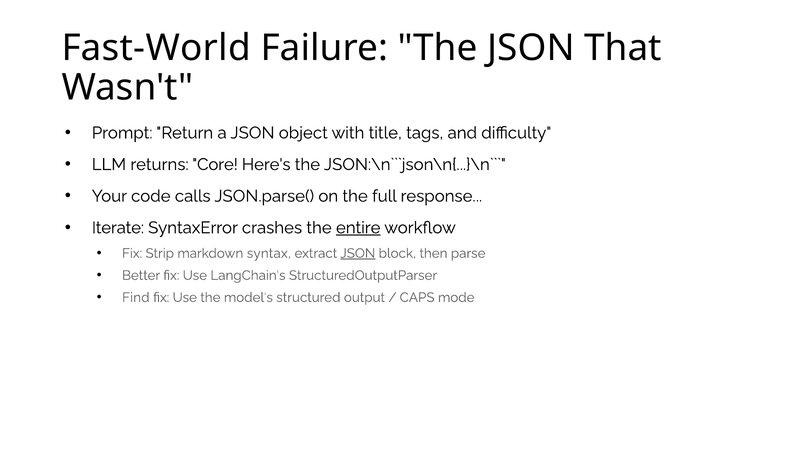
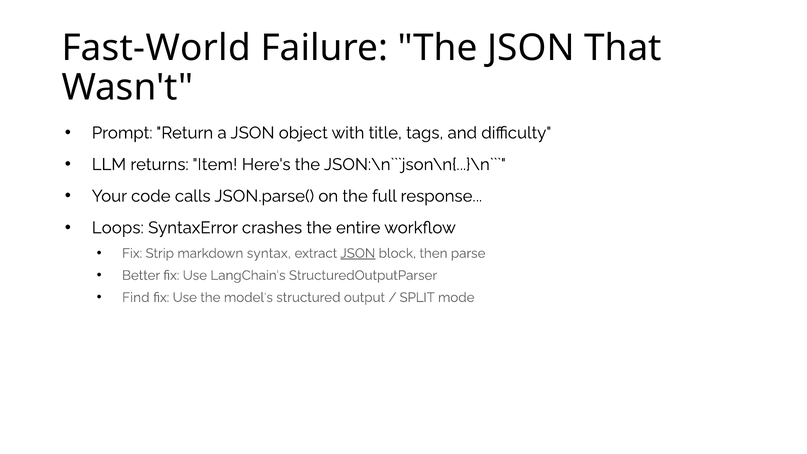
Core: Core -> Item (215, 164)
Iterate: Iterate -> Loops (118, 228)
entire underline: present -> none (358, 228)
CAPS: CAPS -> SPLIT (417, 297)
